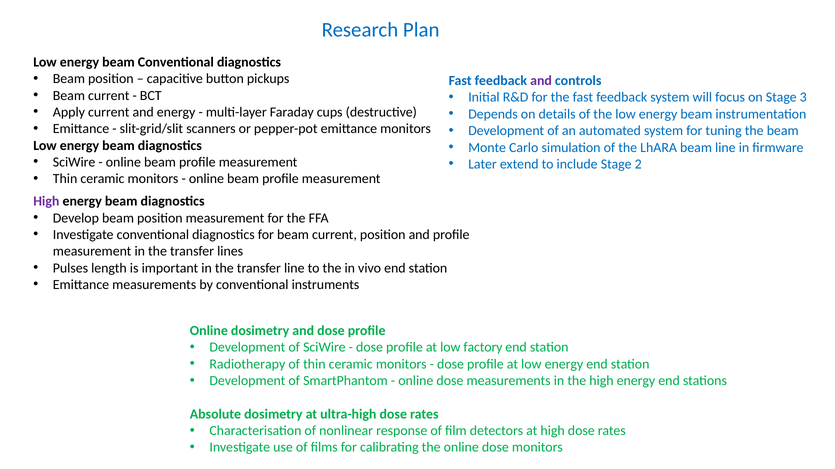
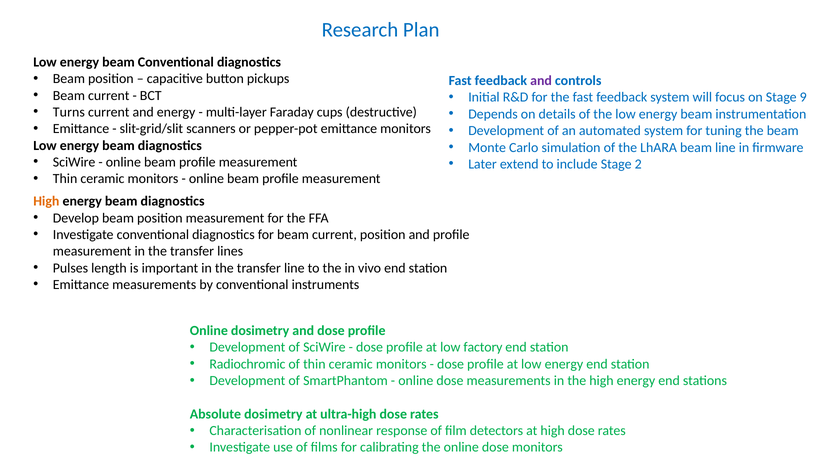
3: 3 -> 9 (803, 98)
Apply: Apply -> Turns (69, 112)
High colour: purple -> orange (46, 202)
Radiotherapy: Radiotherapy -> Radiochromic (247, 365)
